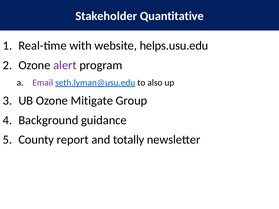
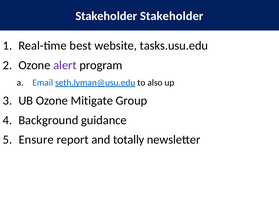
Quantitative: Quantitative -> Stakeholder (172, 16)
with: with -> best (81, 46)
helps.usu.edu: helps.usu.edu -> tasks.usu.edu (174, 46)
Email colour: purple -> blue (43, 83)
County: County -> Ensure (36, 140)
